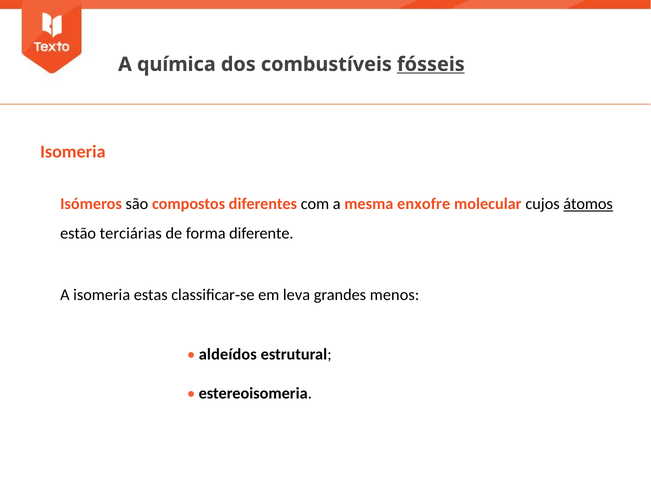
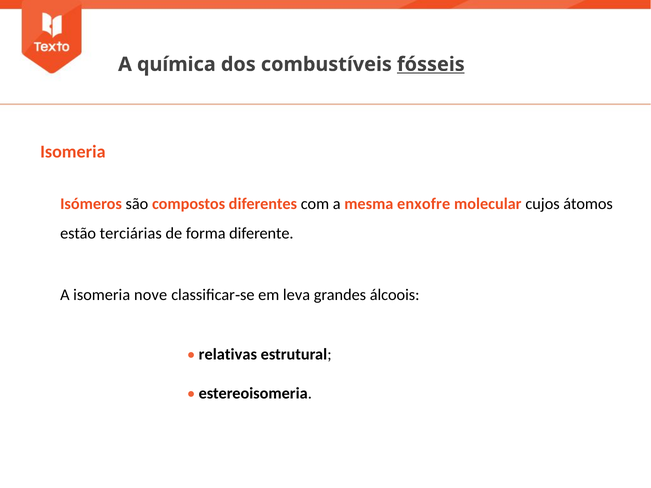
átomos underline: present -> none (588, 204)
estas: estas -> nove (151, 295)
menos: menos -> álcoois (395, 295)
aldeídos: aldeídos -> relativas (228, 355)
